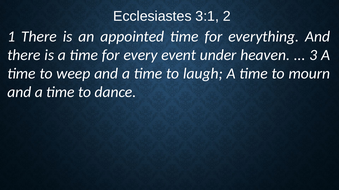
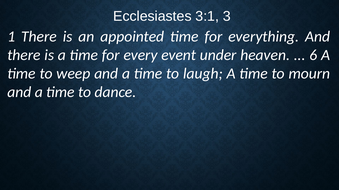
2: 2 -> 3 (227, 16)
3: 3 -> 6 (313, 55)
